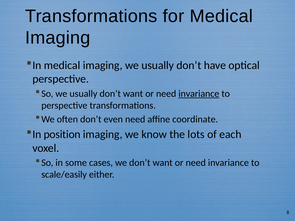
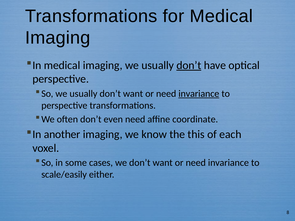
don’t underline: none -> present (189, 65)
position: position -> another (62, 135)
lots: lots -> this (196, 135)
